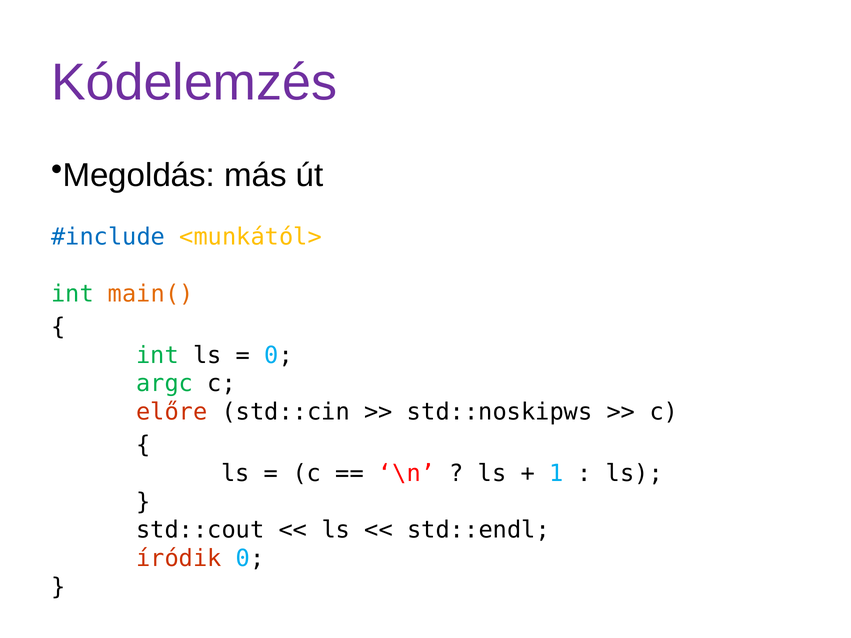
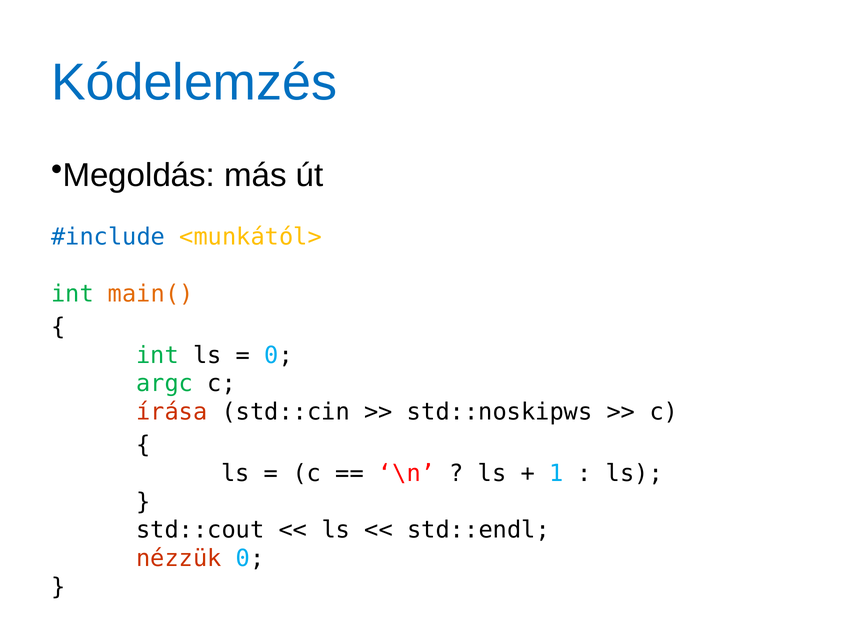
Kódelemzés colour: purple -> blue (194, 82)
előre: előre -> írása (172, 412)
íródik: íródik -> nézzük (179, 559)
